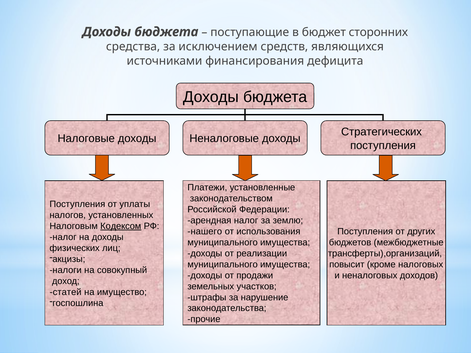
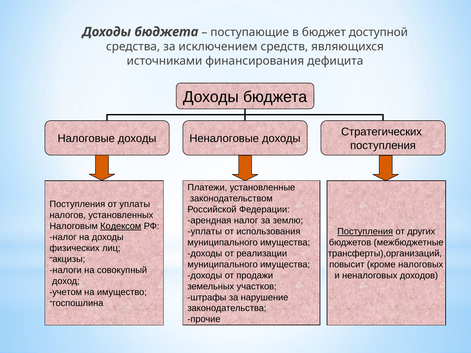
сторонних: сторонних -> доступной (378, 32)
нашего: нашего -> уплаты (205, 232)
Поступления underline: none -> present (365, 232)
статей: статей -> учетом (66, 292)
